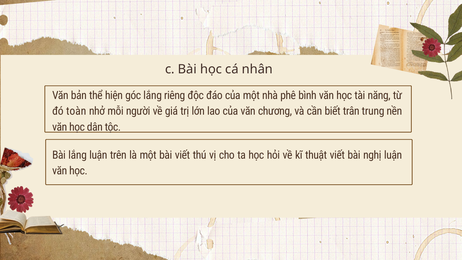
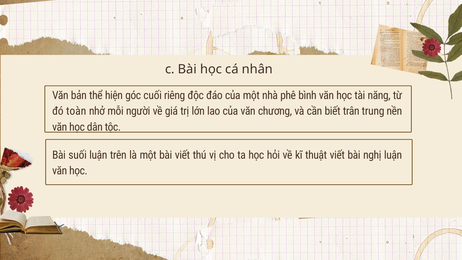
góc lắng: lắng -> cuối (153, 96)
Bài lắng: lắng -> suối (78, 155)
